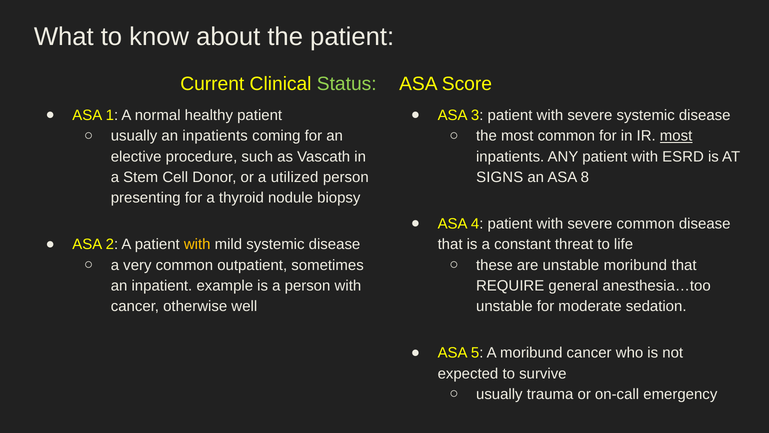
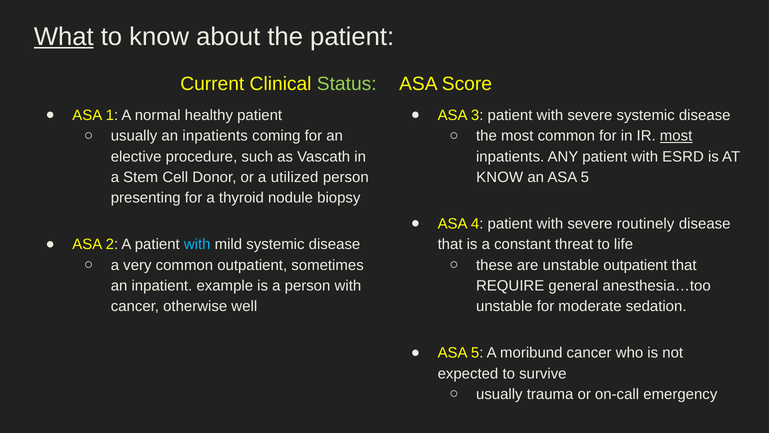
What underline: none -> present (64, 37)
SIGNS: SIGNS -> KNOW (500, 177)
an ASA 8: 8 -> 5 (585, 177)
severe common: common -> routinely (646, 224)
with colour: yellow -> light blue (197, 244)
unstable moribund: moribund -> outpatient (635, 265)
